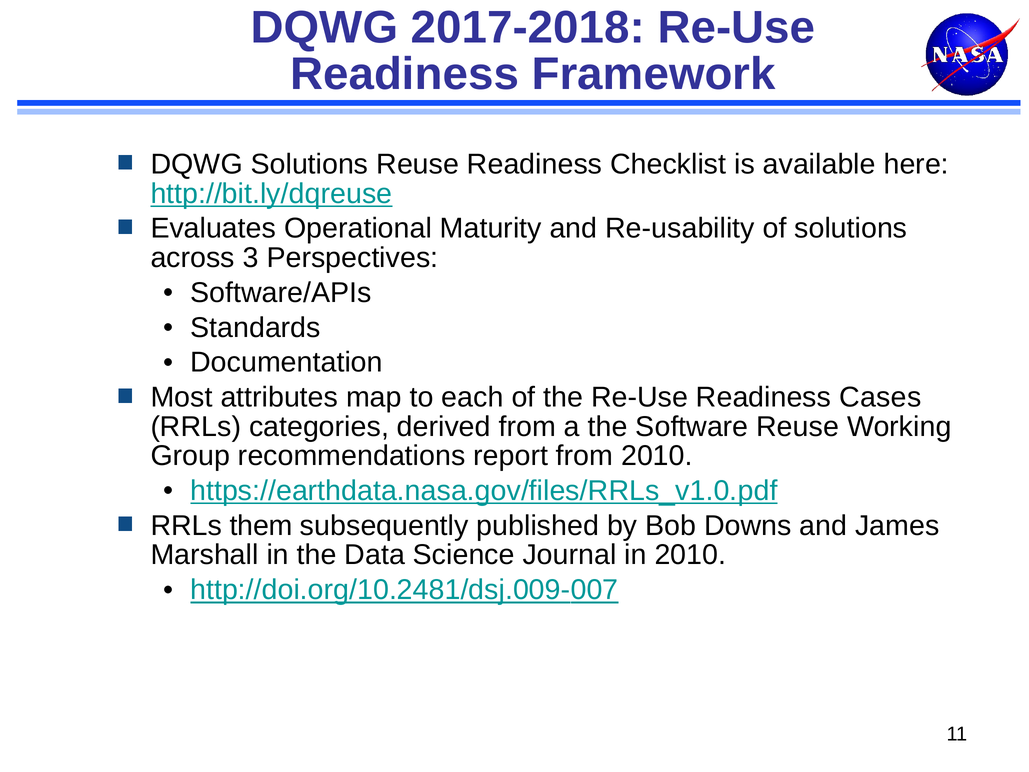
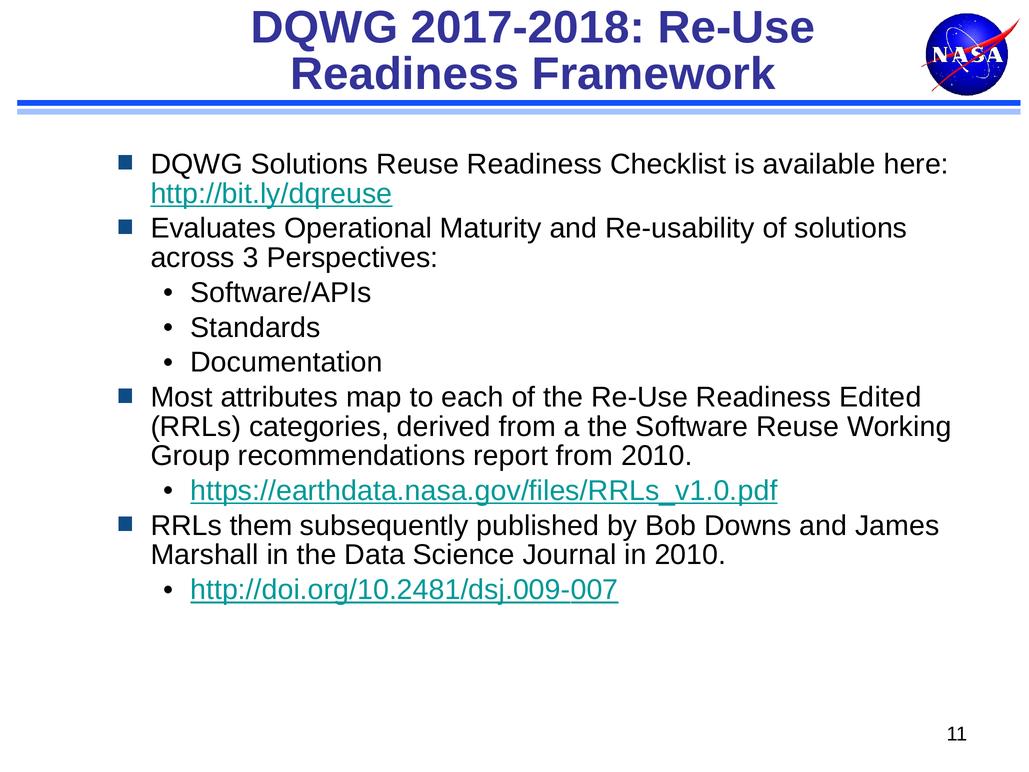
Cases: Cases -> Edited (880, 397)
